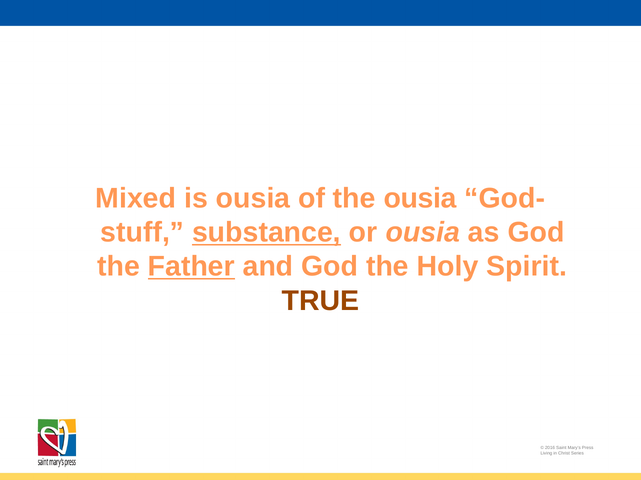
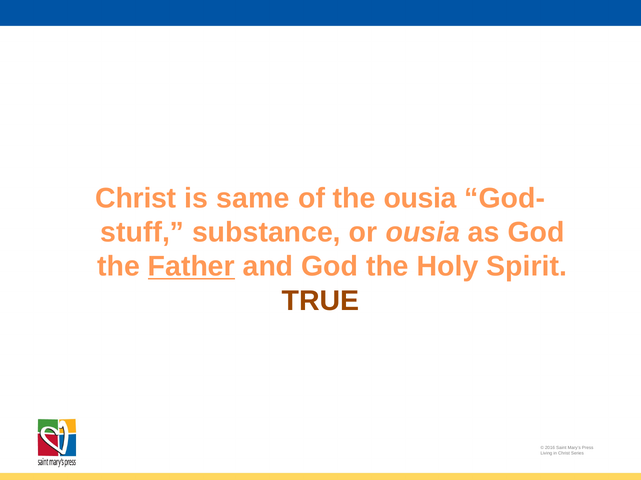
Mixed: Mixed -> Christ (136, 199)
is ousia: ousia -> same (253, 199)
substance underline: present -> none (266, 233)
